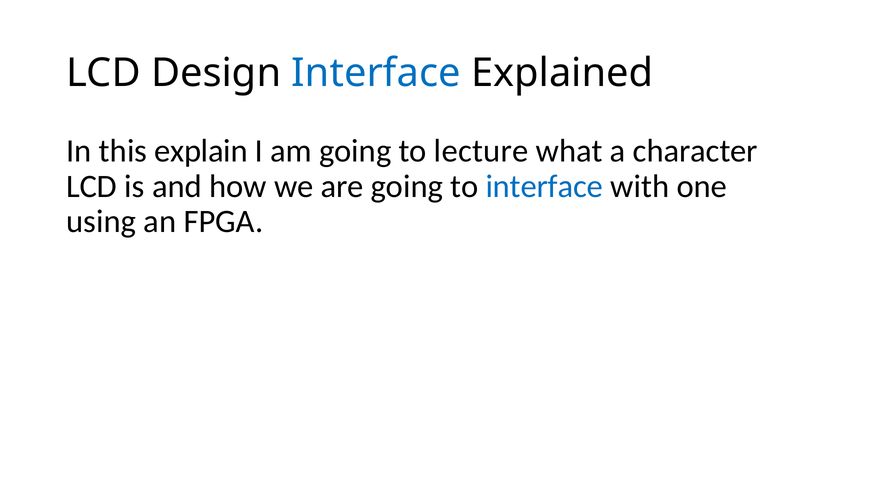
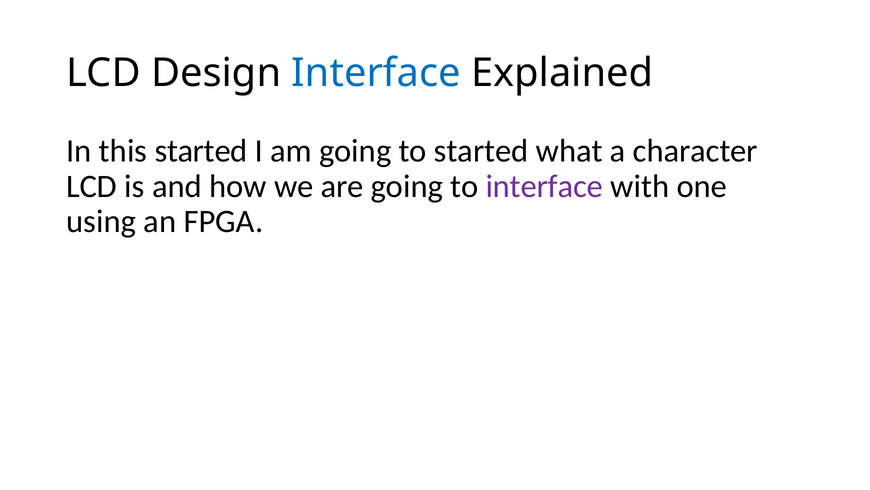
this explain: explain -> started (201, 151)
to lecture: lecture -> started (481, 151)
interface colour: blue -> purple (544, 186)
